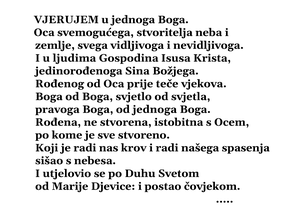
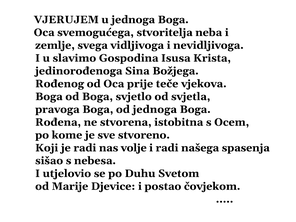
ljudima: ljudima -> slavimo (74, 58)
krov: krov -> volje (134, 148)
